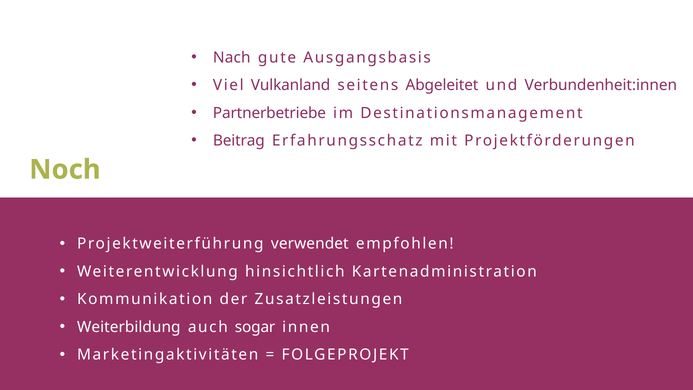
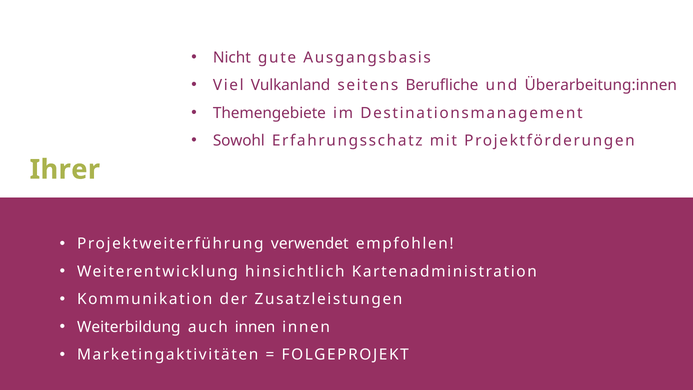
Nach: Nach -> Nicht (232, 57)
Abgeleitet: Abgeleitet -> Berufliche (442, 85)
Verbundenheit:innen: Verbundenheit:innen -> Überarbeitung:innen (601, 85)
Partnerbetriebe: Partnerbetriebe -> Themengebiete (269, 113)
Beitrag: Beitrag -> Sowohl (239, 141)
Noch: Noch -> Ihrer (65, 170)
auch sogar: sogar -> innen (255, 327)
